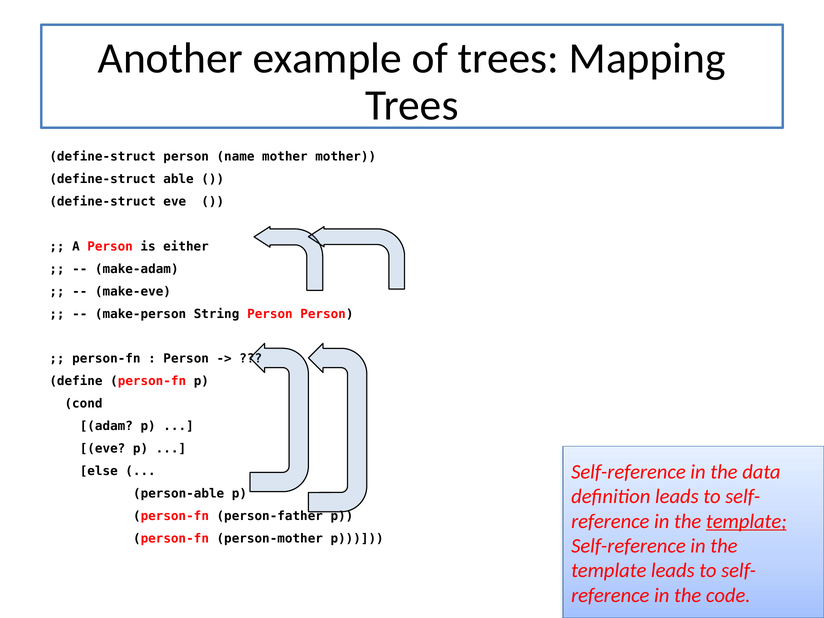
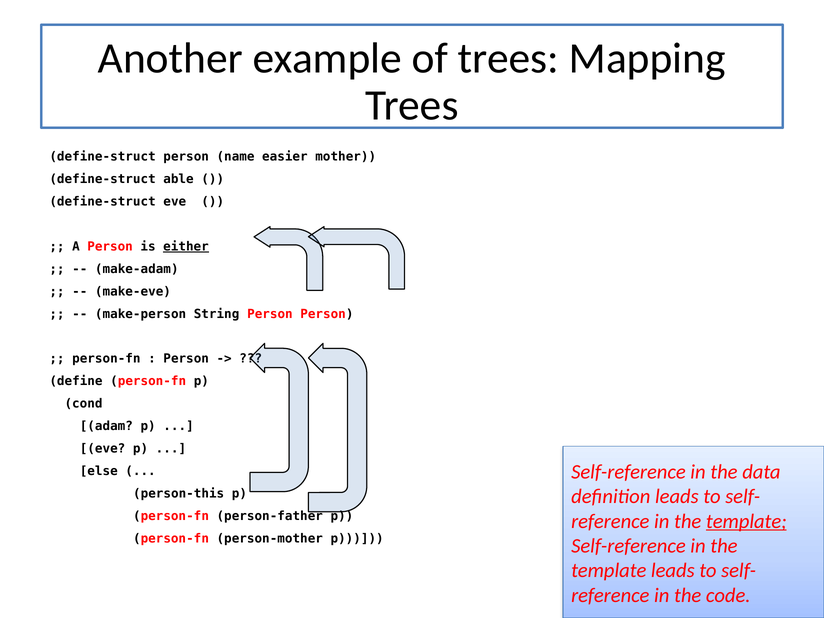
name mother: mother -> easier (285, 157)
either underline: none -> present (186, 247)
person-able: person-able -> person-this (179, 493)
